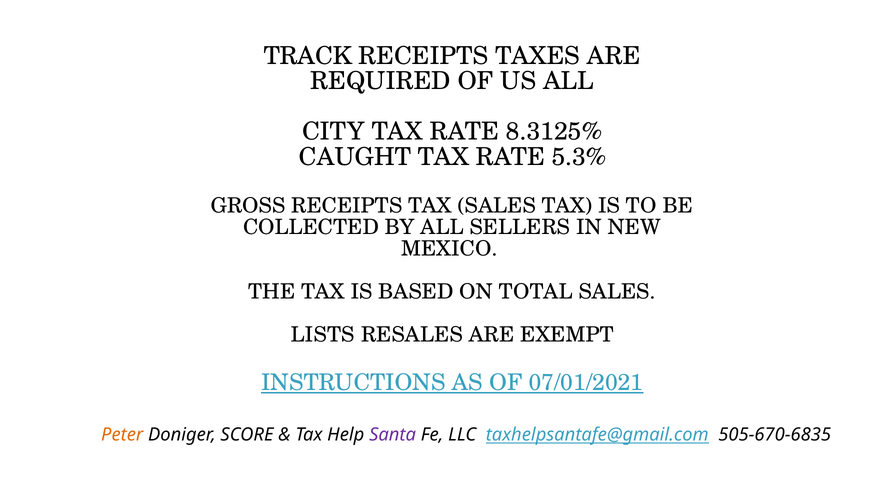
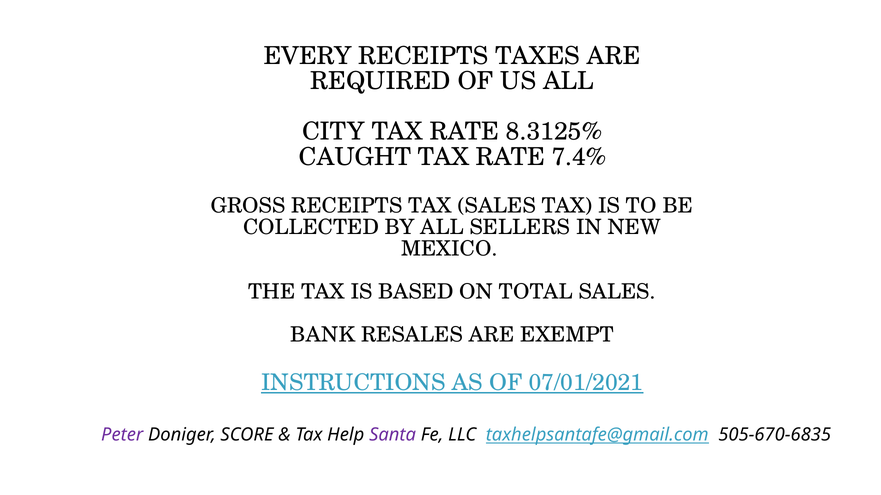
TRACK: TRACK -> EVERY (308, 56)
5.3%: 5.3% -> 7.4% (579, 157)
LISTS: LISTS -> BANK (323, 335)
Peter colour: orange -> purple (122, 435)
